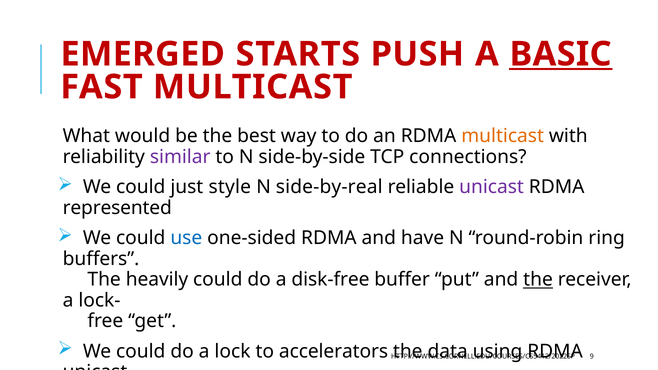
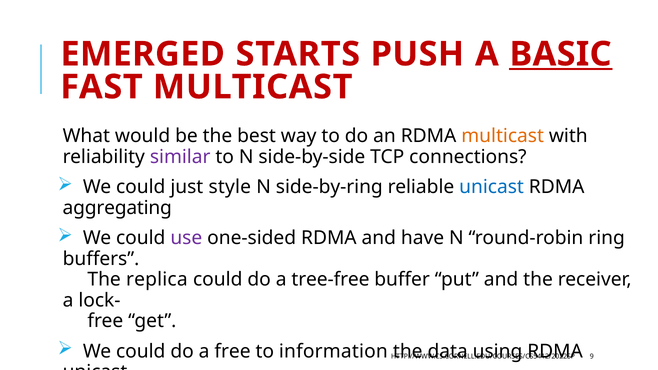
side-by-real: side-by-real -> side-by-ring (329, 187)
unicast colour: purple -> blue (492, 187)
represented: represented -> aggregating (117, 208)
use colour: blue -> purple (186, 238)
heavily: heavily -> replica (157, 280)
disk-free: disk-free -> tree-free (330, 280)
the underline: present -> none (538, 280)
a lock: lock -> free (233, 351)
accelerators: accelerators -> information (333, 351)
